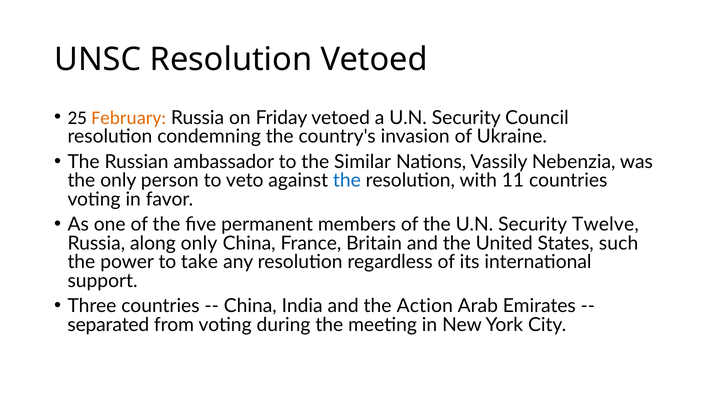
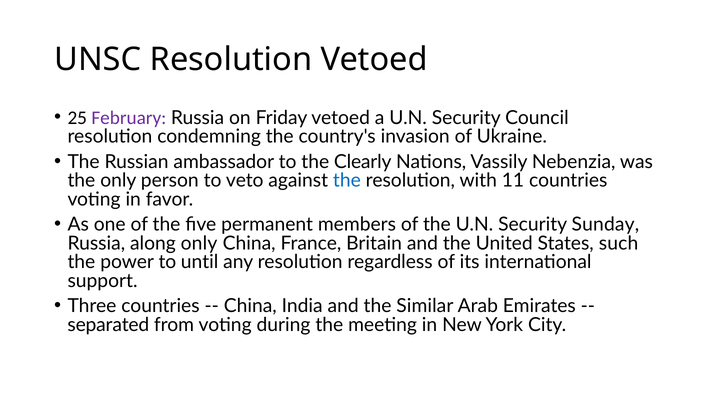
February colour: orange -> purple (129, 118)
Similar: Similar -> Clearly (363, 162)
Twelve: Twelve -> Sunday (605, 225)
take: take -> until (200, 262)
Action: Action -> Similar (425, 306)
